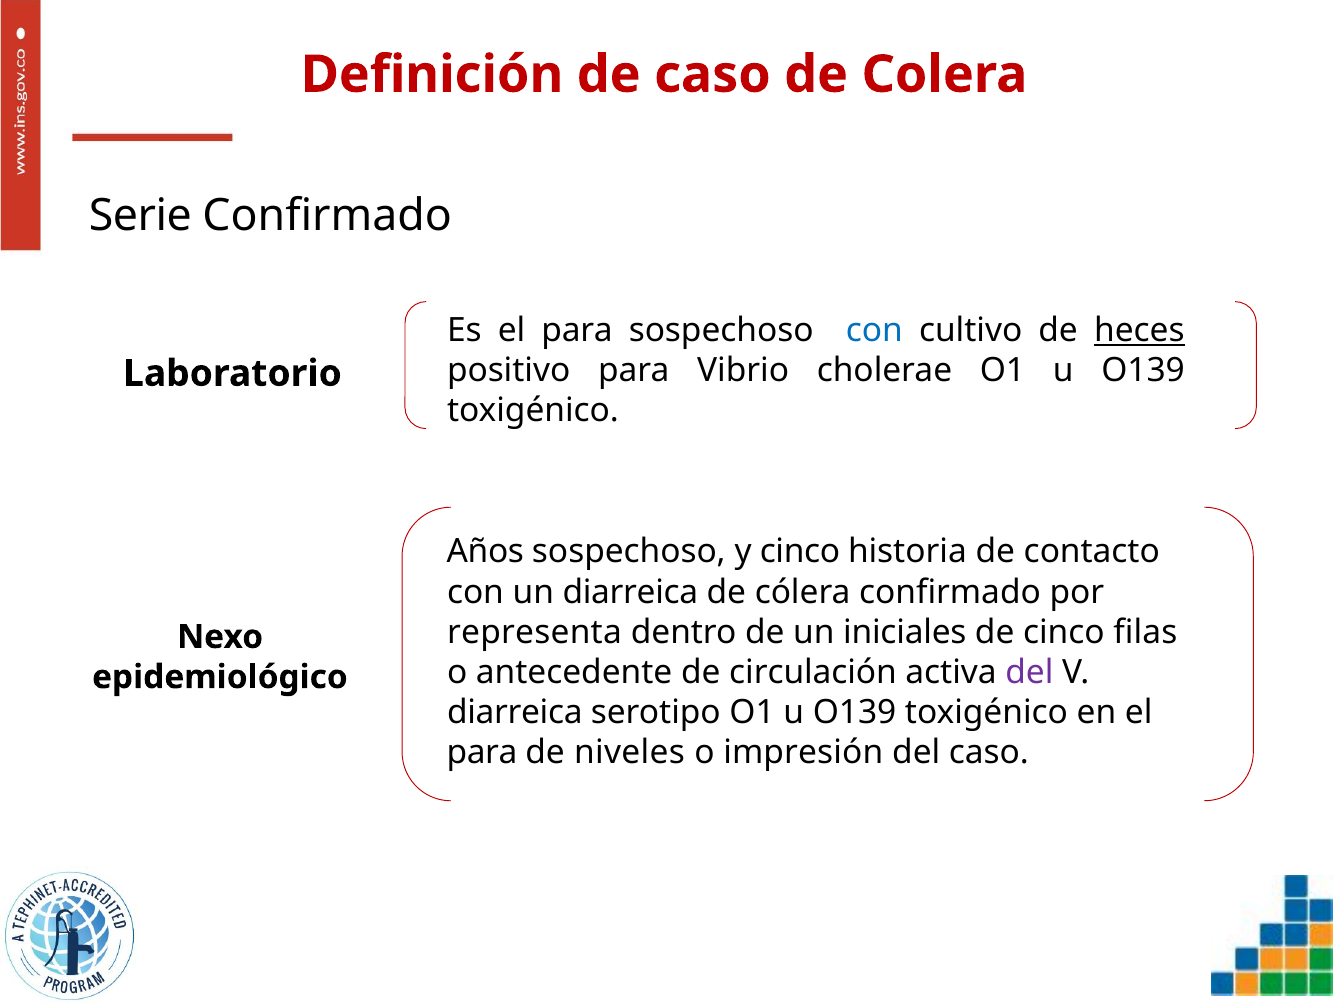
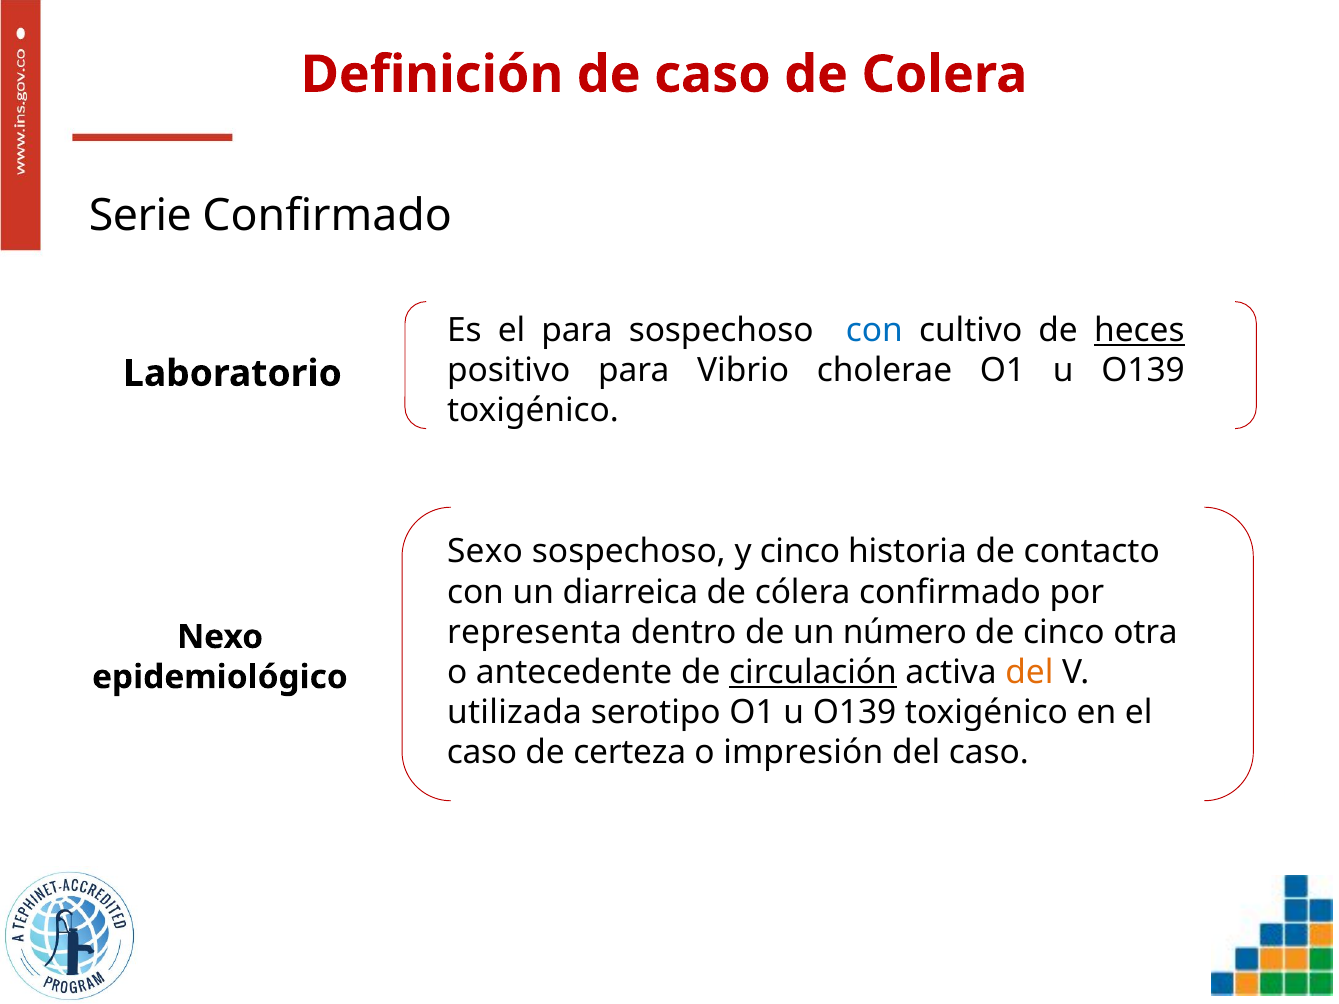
Años: Años -> Sexo (485, 552)
iniciales: iniciales -> número (905, 632)
filas: filas -> otra (1146, 632)
circulación underline: none -> present (813, 673)
del colour: purple -> orange (1029, 673)
diarreica: diarreica -> utilizada (515, 713)
para: para -> caso (482, 753)
niveles: niveles -> certeza (630, 753)
